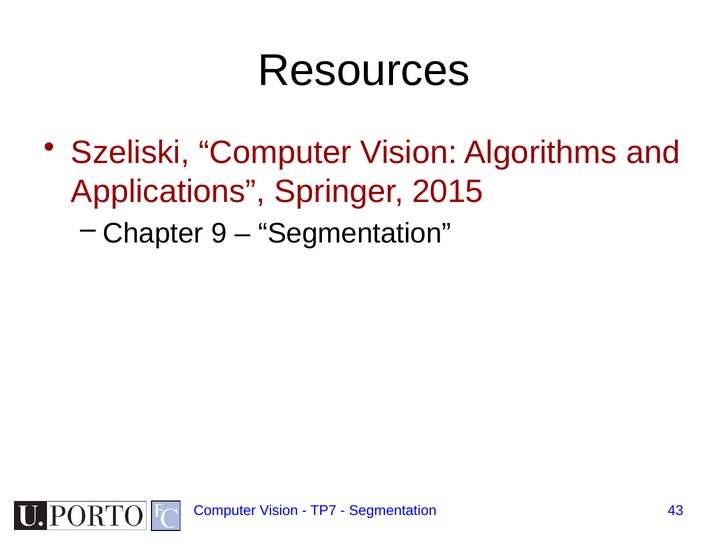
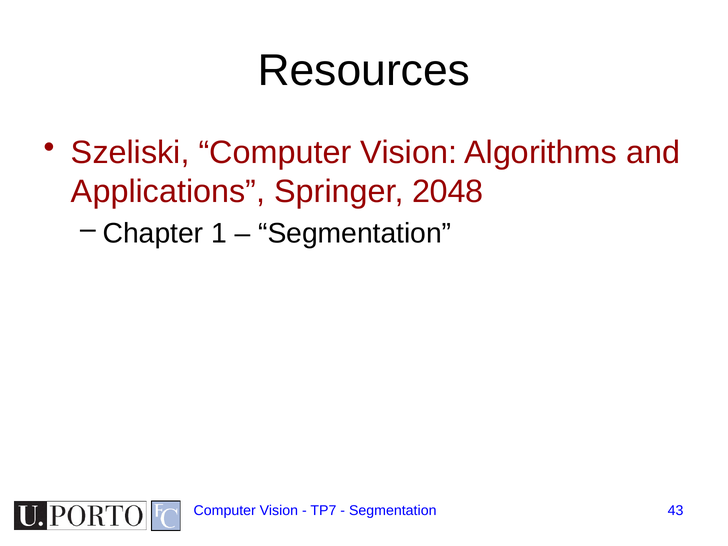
2015: 2015 -> 2048 (448, 192)
9: 9 -> 1 (219, 233)
